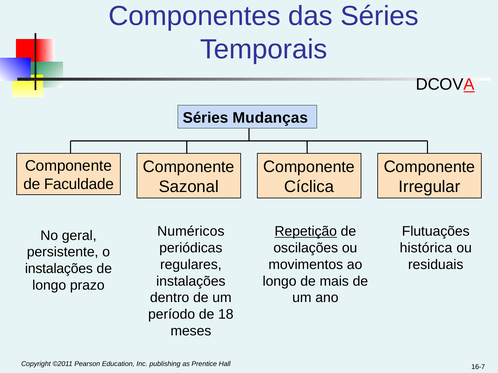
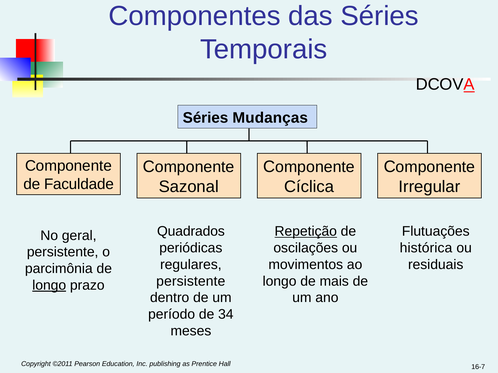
Numéricos: Numéricos -> Quadrados (191, 232)
instalações: instalações -> parcimônia (59, 269)
instalações: instalações -> persistente (191, 281)
longo underline: none -> present (49, 286)
18: 18 -> 34 (226, 315)
